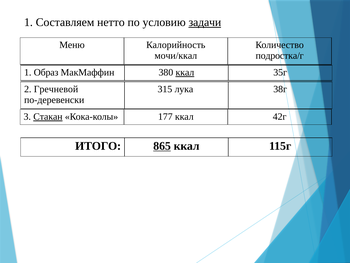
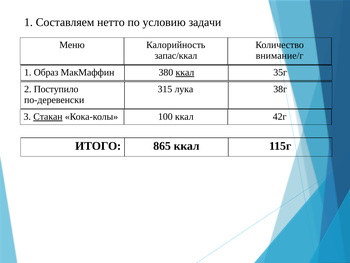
задачи underline: present -> none (205, 22)
мочи/ккал: мочи/ккал -> запас/ккал (176, 56)
подростка/г: подростка/г -> внимание/г (280, 56)
Гречневой: Гречневой -> Поступило (56, 89)
177: 177 -> 100 (165, 116)
865 underline: present -> none (162, 146)
